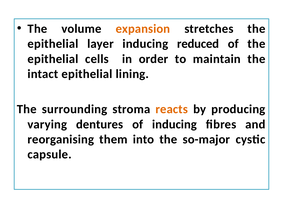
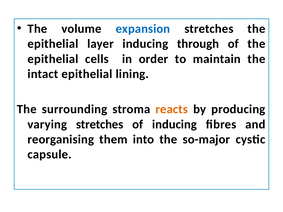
expansion colour: orange -> blue (143, 29)
reduced: reduced -> through (198, 44)
varying dentures: dentures -> stretches (100, 124)
